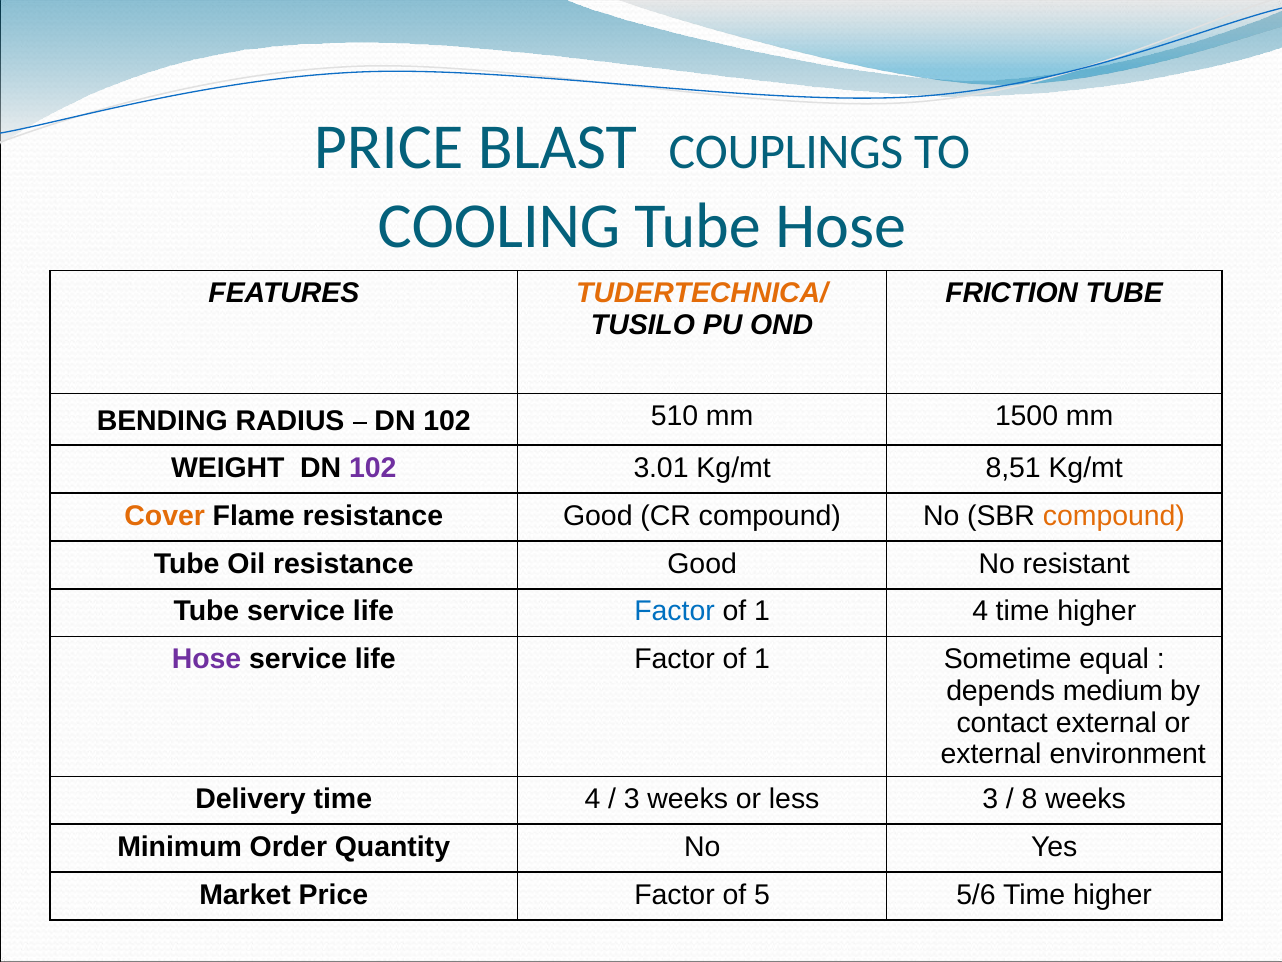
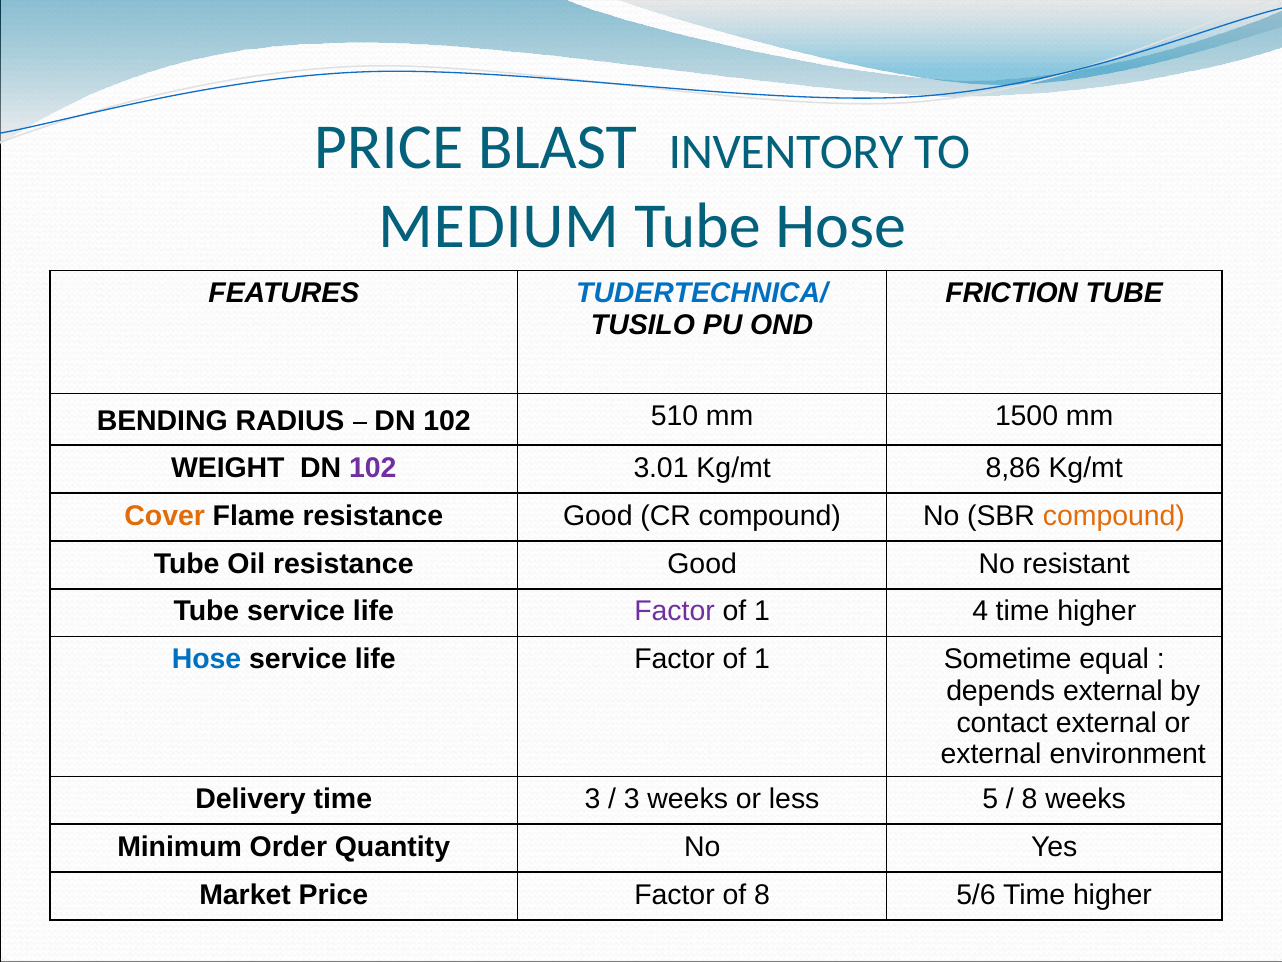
COUPLINGS: COUPLINGS -> INVENTORY (786, 152)
COOLING: COOLING -> MEDIUM (499, 226)
TUDERTECHNICA/ colour: orange -> blue (702, 293)
8,51: 8,51 -> 8,86 (1013, 468)
Factor colour: blue -> purple (675, 611)
Hose colour: purple -> blue (207, 659)
depends medium: medium -> external (1113, 691)
time 4: 4 -> 3 (592, 799)
less 3: 3 -> 5 (990, 799)
of 5: 5 -> 8 (762, 894)
